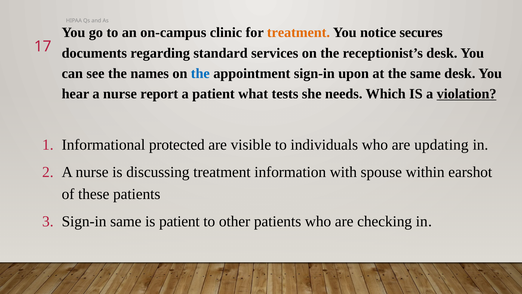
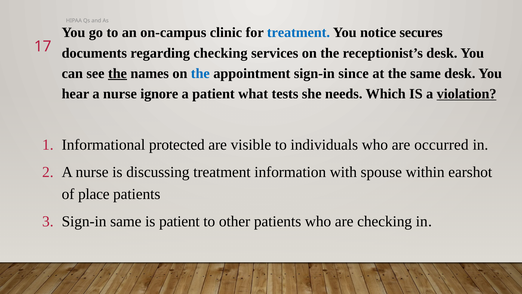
treatment colour: orange -> blue (298, 33)
regarding standard: standard -> checking (221, 53)
the underline: none -> present (117, 73)
upon: upon -> since (354, 73)
report: report -> ignore (159, 94)
updating: updating -> occurred (441, 145)
these: these -> place (94, 194)
